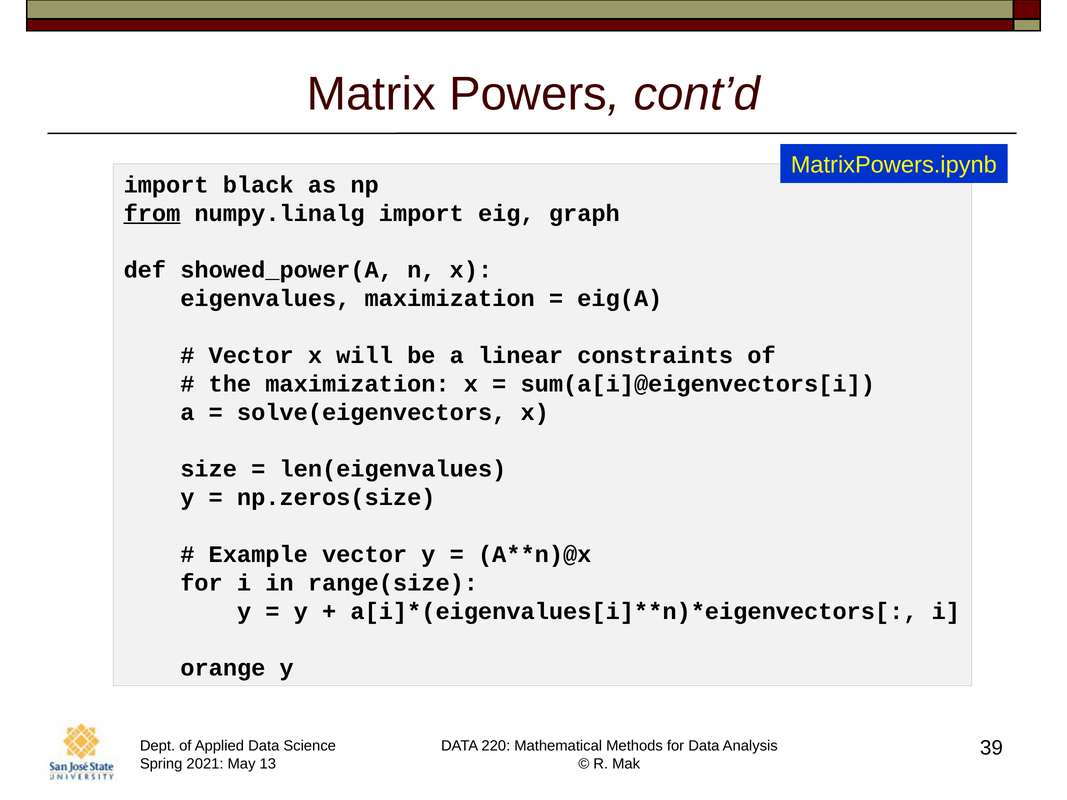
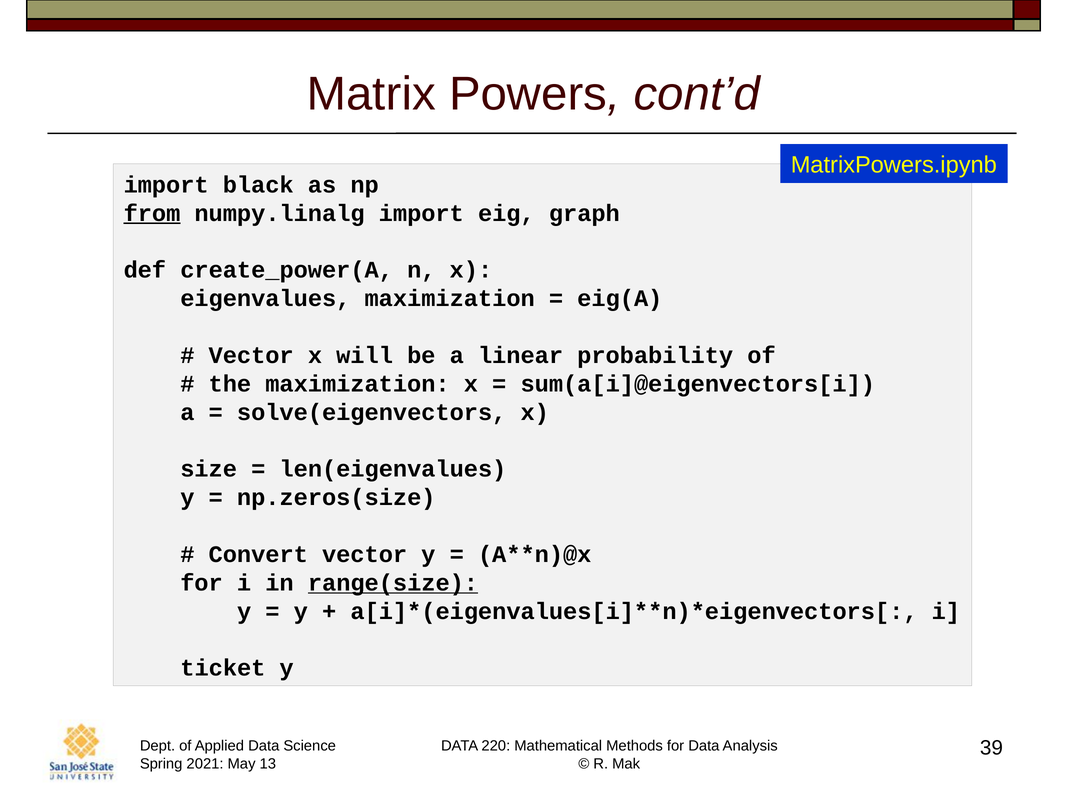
showed_power(A: showed_power(A -> create_power(A (287, 270)
constraints: constraints -> probability (655, 356)
Example: Example -> Convert (258, 555)
range(size underline: none -> present (393, 583)
orange: orange -> ticket (223, 668)
